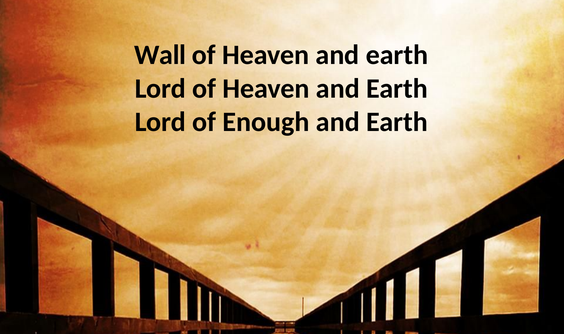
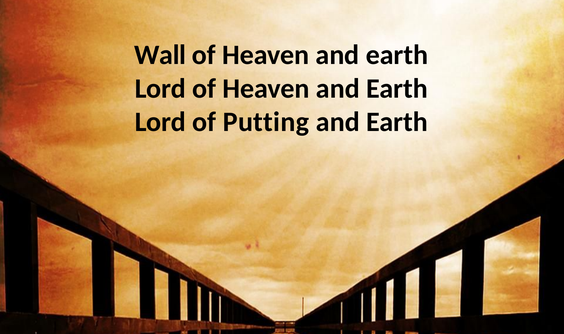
Enough: Enough -> Putting (266, 122)
